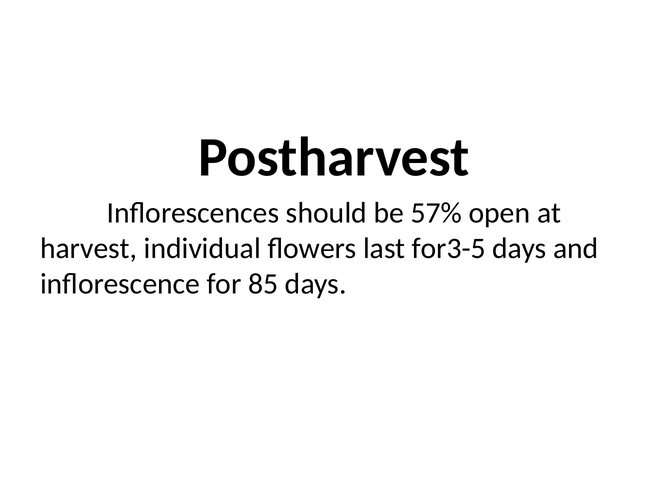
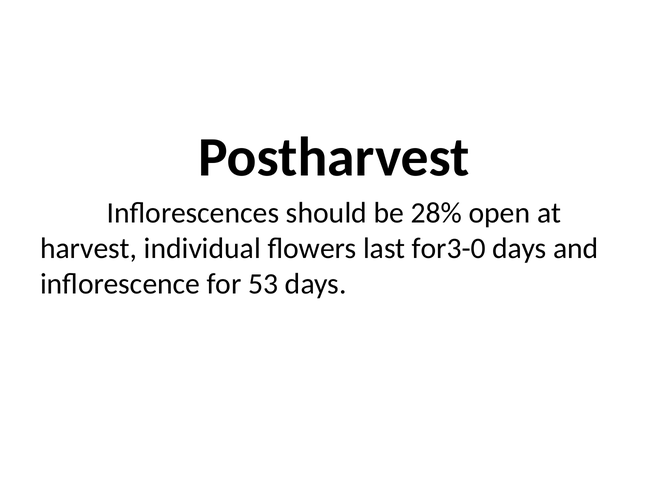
57%: 57% -> 28% (436, 213)
for3-5: for3-5 -> for3-0 (449, 249)
85: 85 -> 53 (263, 284)
